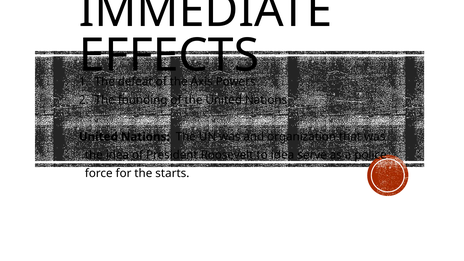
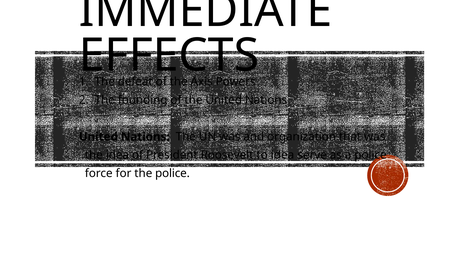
the starts: starts -> police (172, 173)
